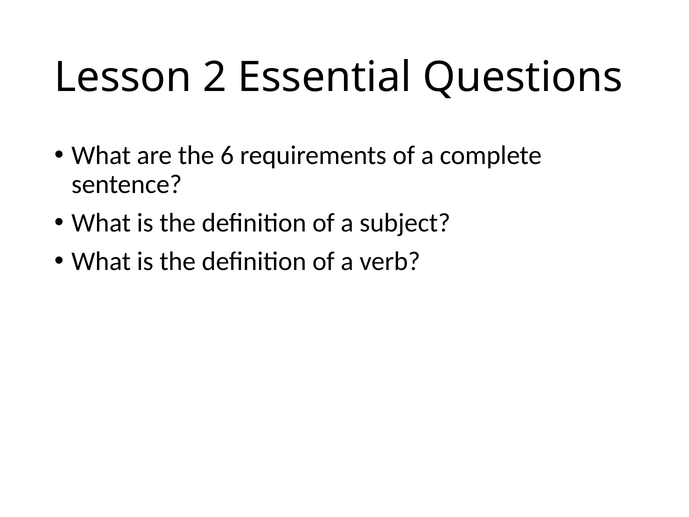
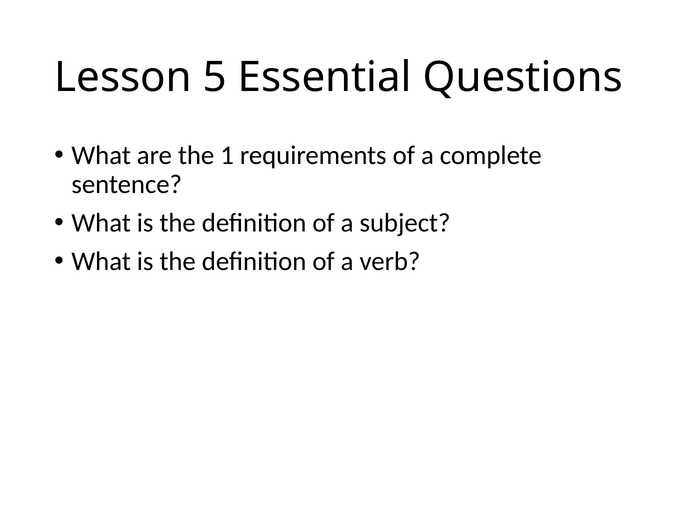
2: 2 -> 5 (215, 77)
6: 6 -> 1 (227, 155)
